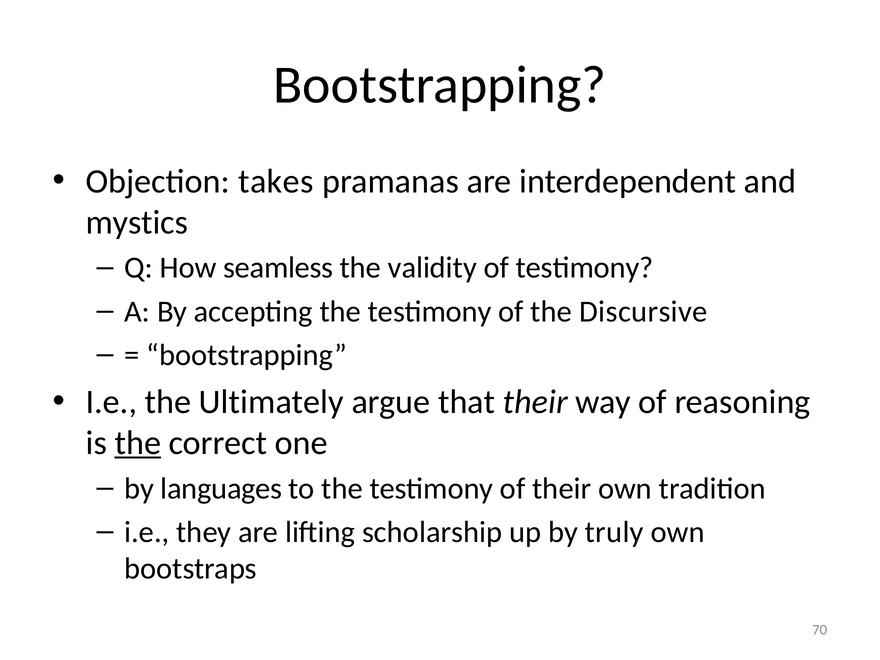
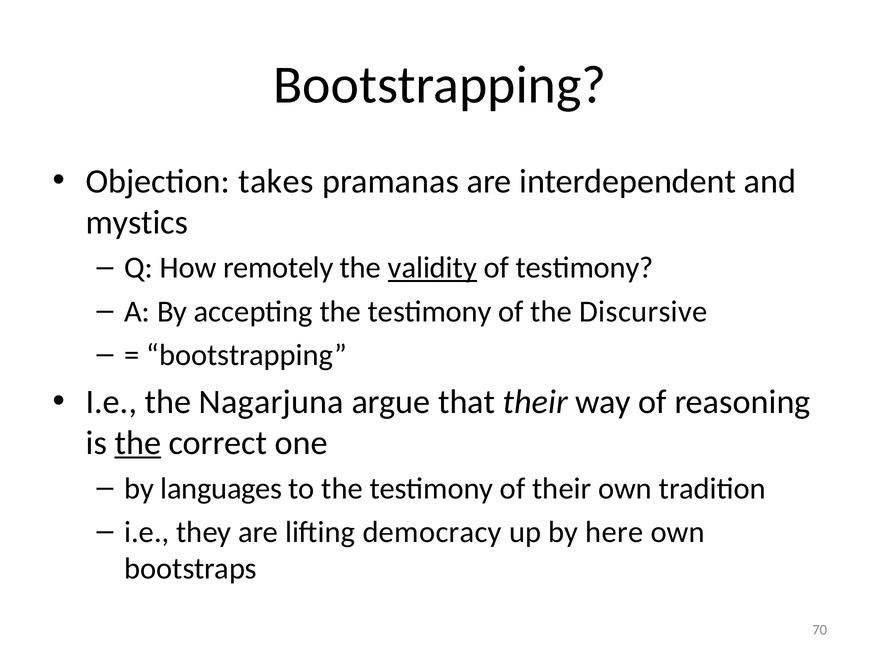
seamless: seamless -> remotely (278, 268)
validity underline: none -> present (432, 268)
Ultimately: Ultimately -> Nagarjuna (271, 402)
scholarship: scholarship -> democracy (432, 532)
truly: truly -> here (614, 532)
